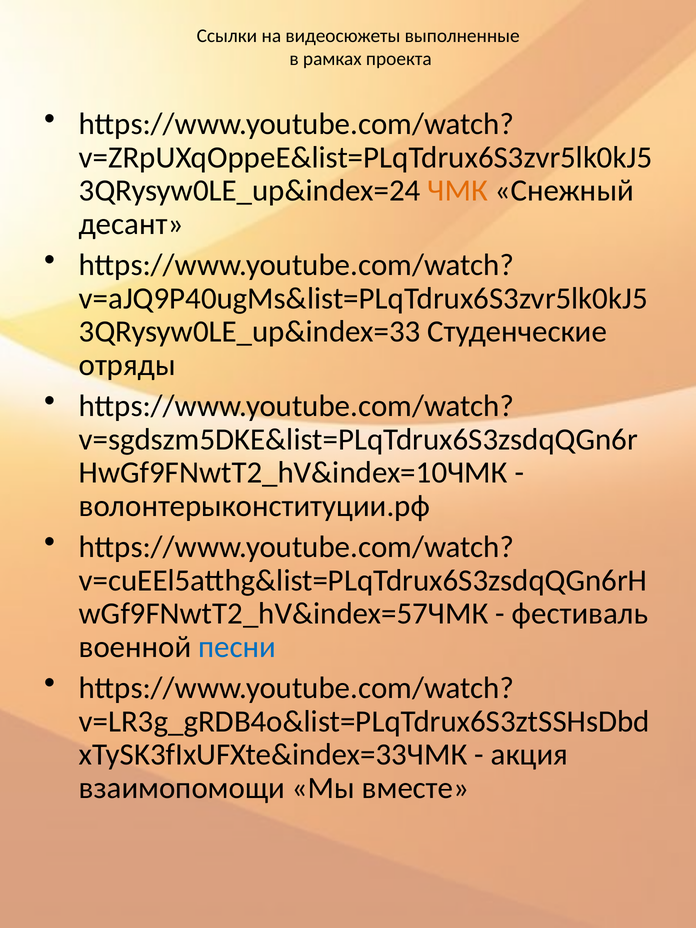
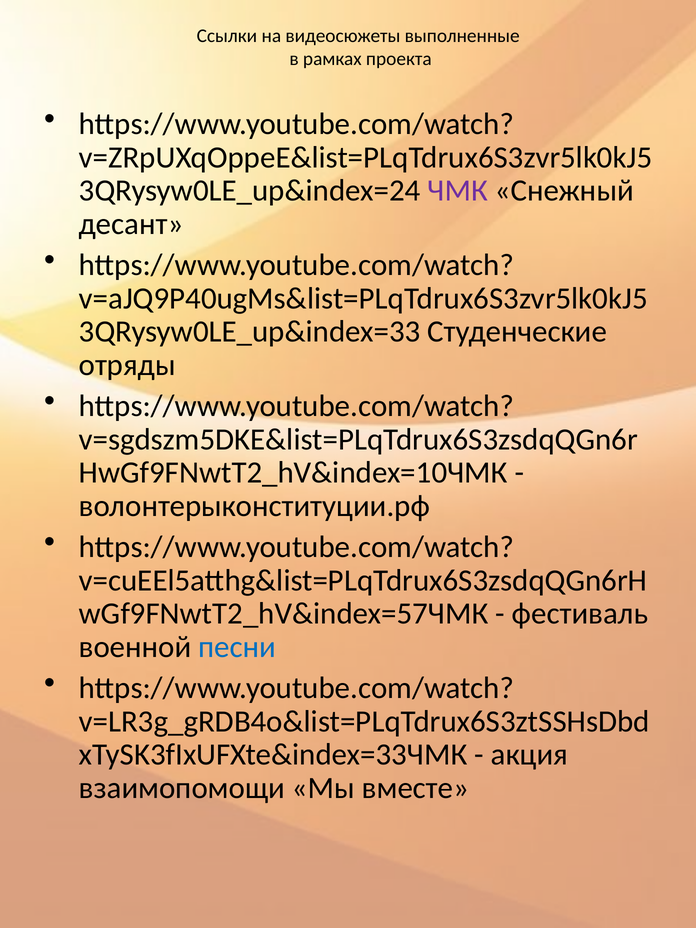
ЧМК colour: orange -> purple (458, 191)
